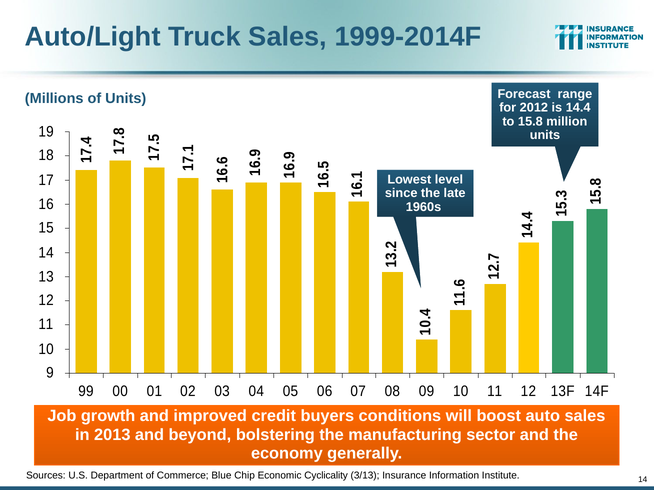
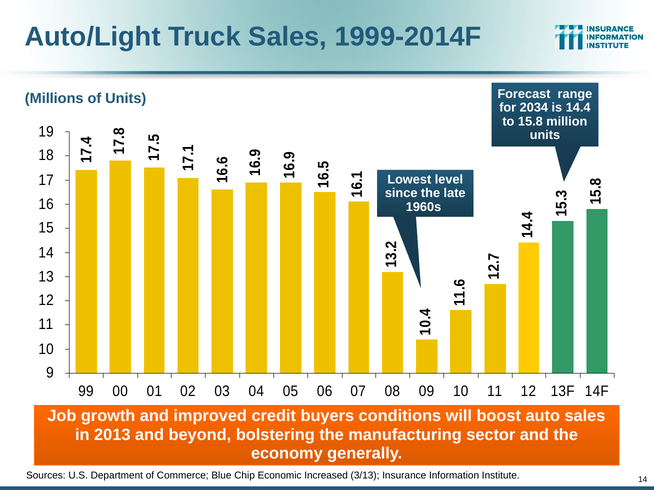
2012: 2012 -> 2034 (534, 108)
Cyclicality: Cyclicality -> Increased (326, 476)
